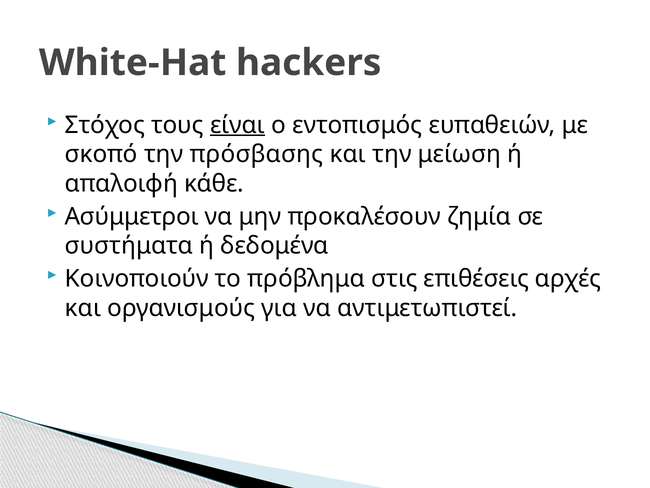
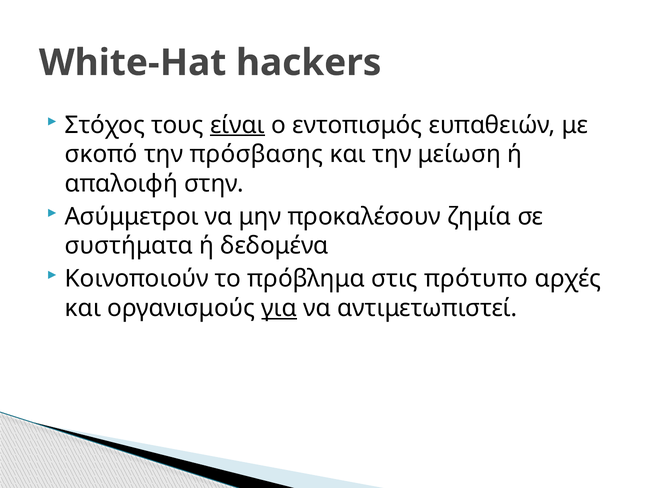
κάθε: κάθε -> στην (214, 183)
επιθέσεις: επιθέσεις -> πρότυπο (476, 278)
για underline: none -> present (279, 308)
